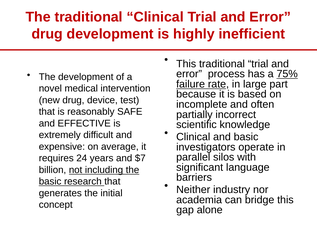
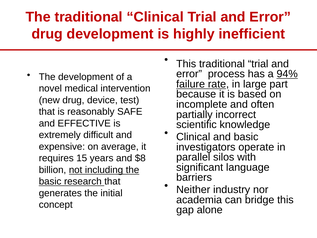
75%: 75% -> 94% (287, 74)
24: 24 -> 15 (82, 158)
$7: $7 -> $8 (140, 158)
